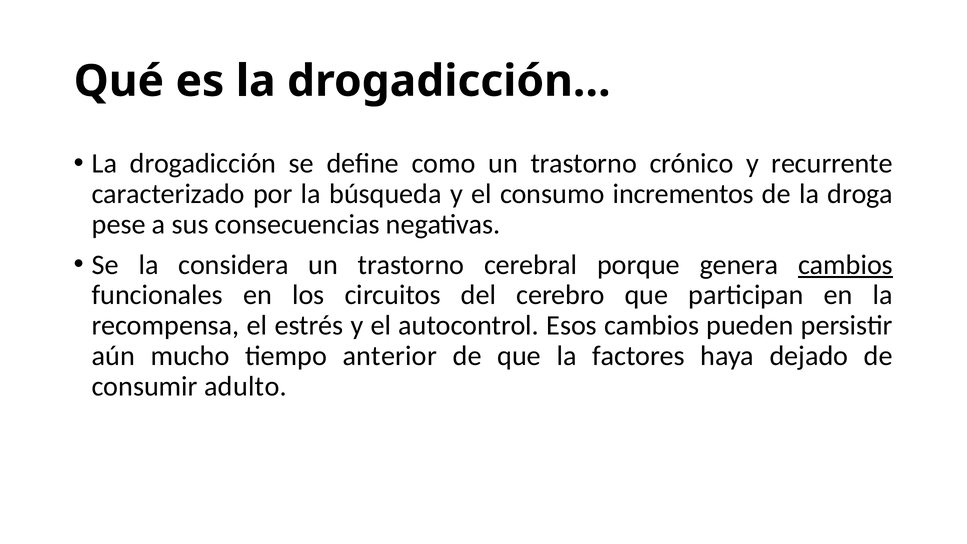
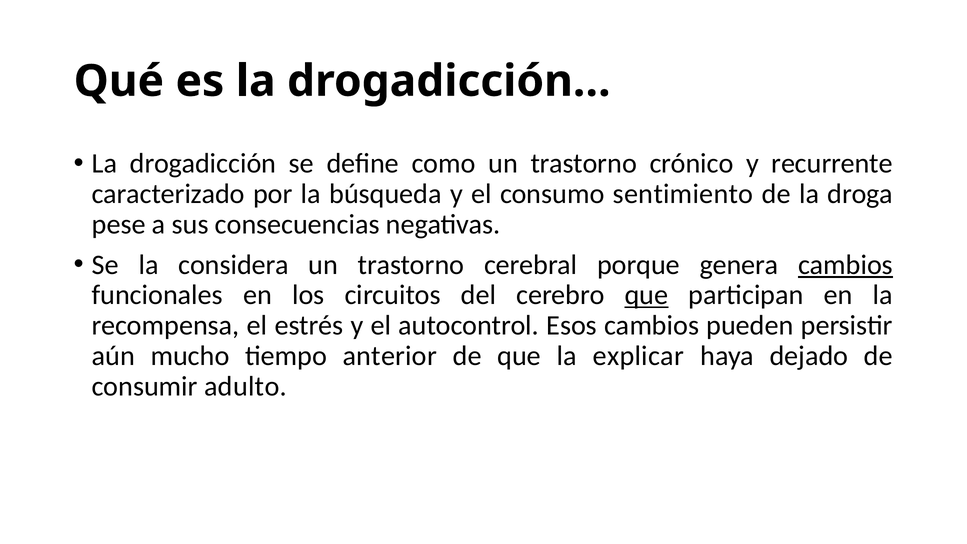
incrementos: incrementos -> sentimiento (683, 194)
que underline: none -> present (646, 295)
factores: factores -> explicar (638, 356)
